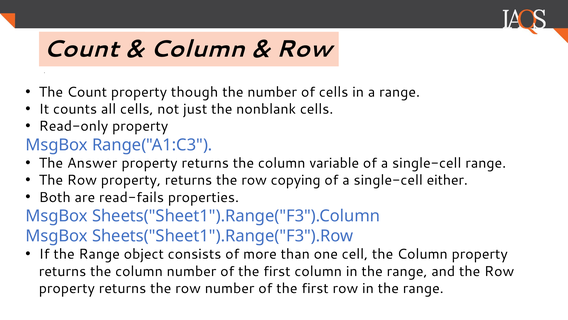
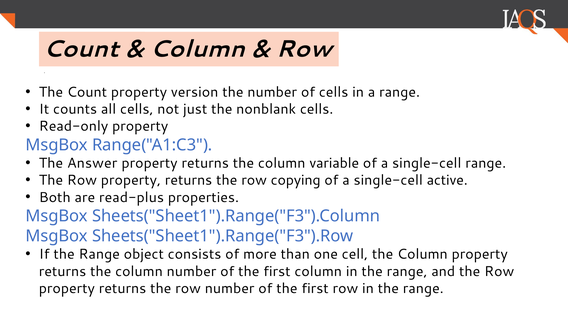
though: though -> version (195, 92)
either: either -> active (447, 180)
read-fails: read-fails -> read-plus (131, 197)
